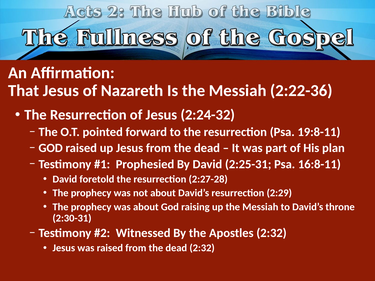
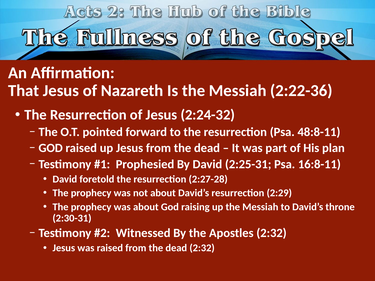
19:8-11: 19:8-11 -> 48:8-11 (319, 132)
